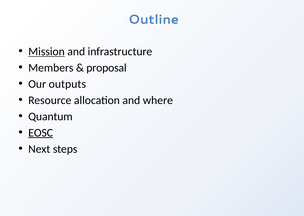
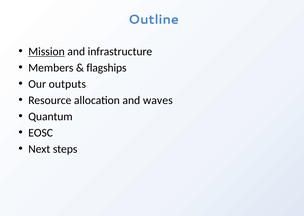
proposal: proposal -> flagships (106, 68)
where: where -> waves (158, 100)
EOSC underline: present -> none (41, 133)
